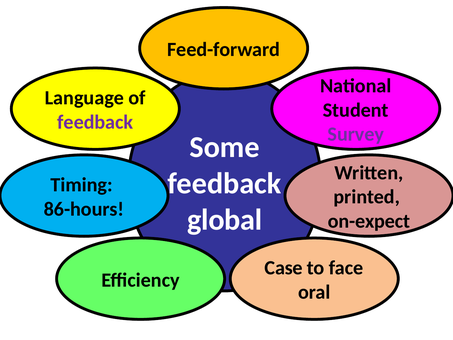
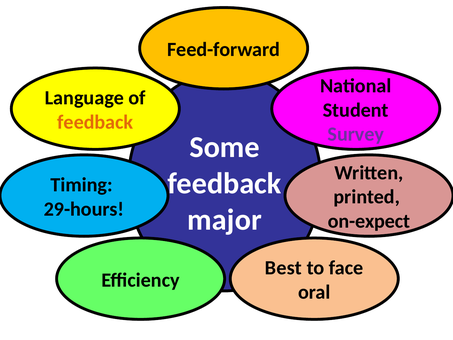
feedback colour: purple -> orange (95, 122)
86-hours: 86-hours -> 29-hours (84, 209)
global: global -> major (224, 220)
Case: Case -> Best (283, 268)
